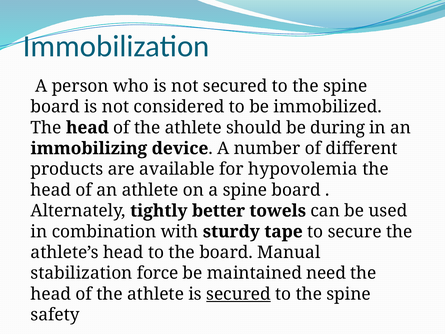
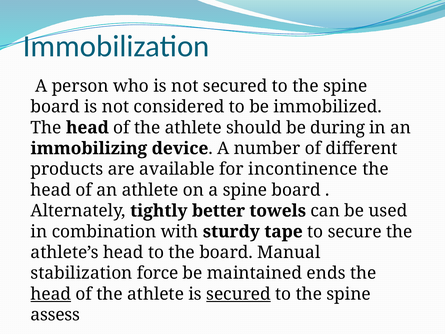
hypovolemia: hypovolemia -> incontinence (303, 169)
need: need -> ends (326, 273)
head underline: none -> present (51, 294)
safety: safety -> assess (55, 315)
